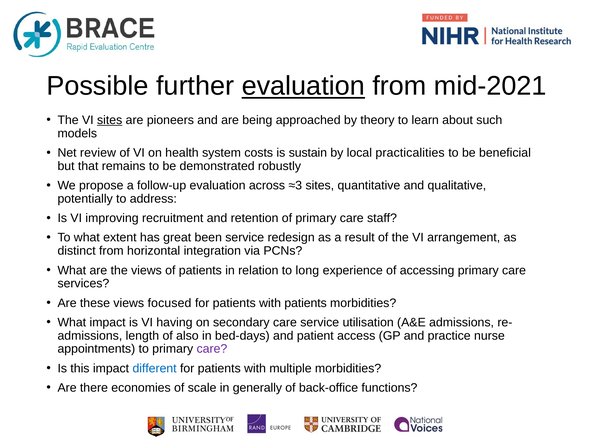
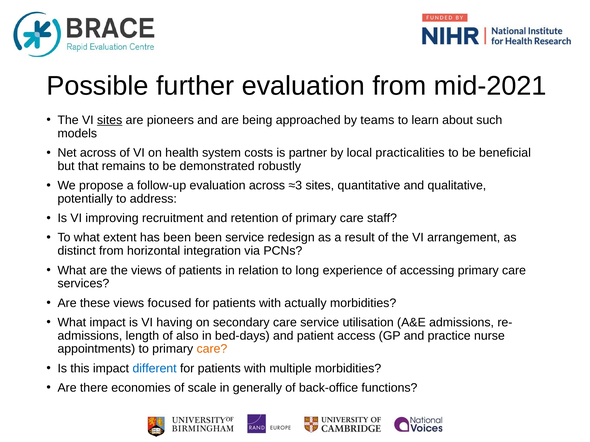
evaluation underline: present -> none (303, 86)
theory: theory -> teams (377, 120)
Net review: review -> across (98, 153)
sustain: sustain -> partner (308, 153)
has great: great -> been (177, 238)
with patients: patients -> actually (305, 303)
care colour: purple -> orange (212, 349)
